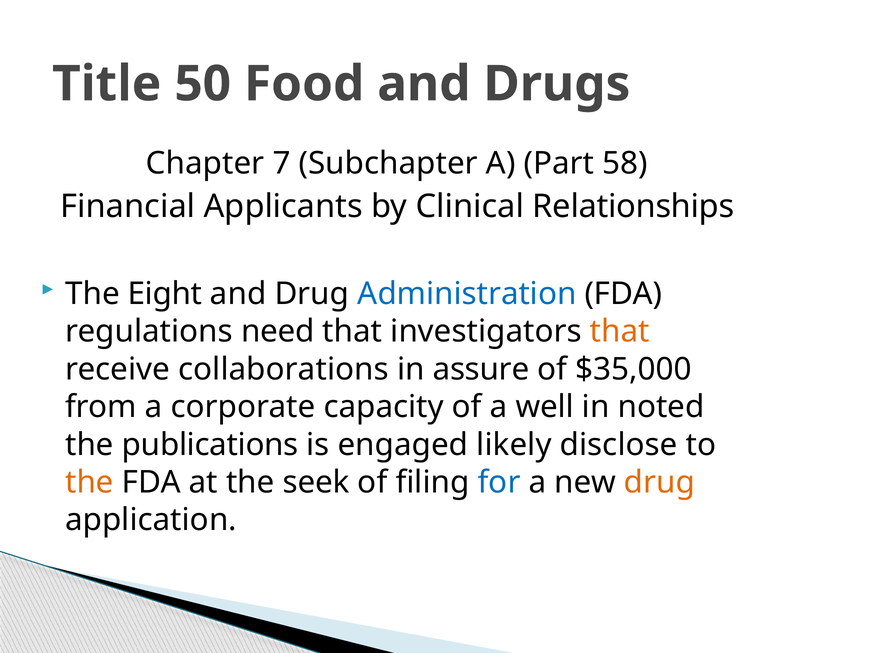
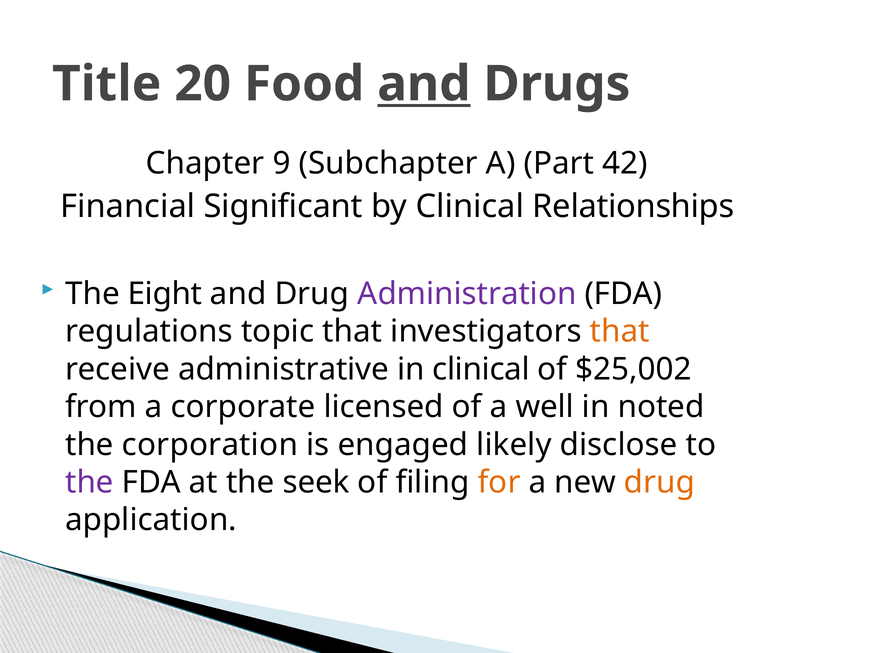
50: 50 -> 20 (203, 84)
and underline: none -> present (424, 84)
7: 7 -> 9 (282, 163)
58: 58 -> 42 (625, 163)
Applicants: Applicants -> Significant (283, 207)
Administration colour: blue -> purple (467, 294)
need: need -> topic (278, 332)
collaborations: collaborations -> administrative (284, 369)
in assure: assure -> clinical (481, 369)
$35,000: $35,000 -> $25,002 (634, 369)
capacity: capacity -> licensed (384, 407)
publications: publications -> corporation (210, 445)
the colour: orange -> purple (89, 483)
for colour: blue -> orange (499, 483)
